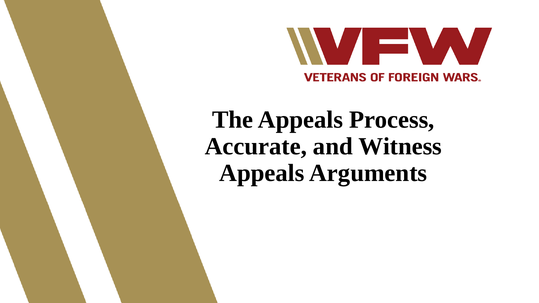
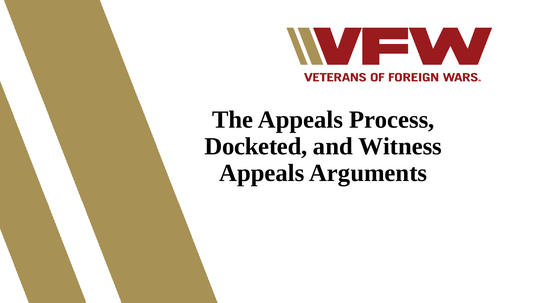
Accurate: Accurate -> Docketed (256, 146)
